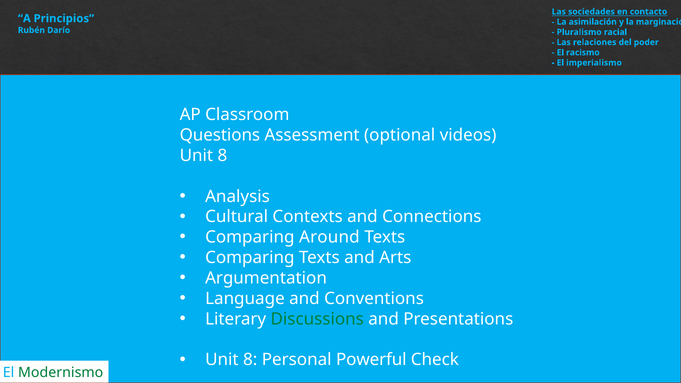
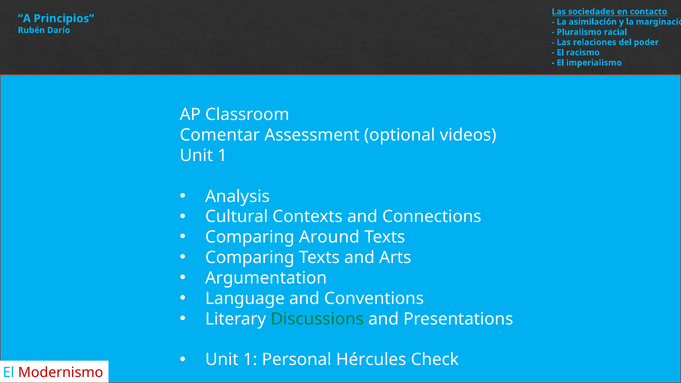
Questions: Questions -> Comentar (220, 135)
8: 8 -> 1 (222, 156)
8: 8 -> 1 (250, 360)
Powerful: Powerful -> Hércules (371, 360)
Modernismo colour: green -> red (61, 373)
